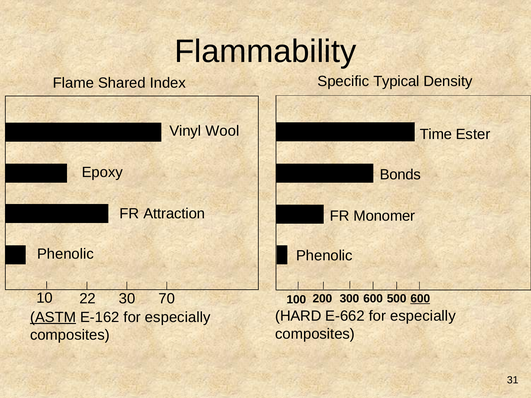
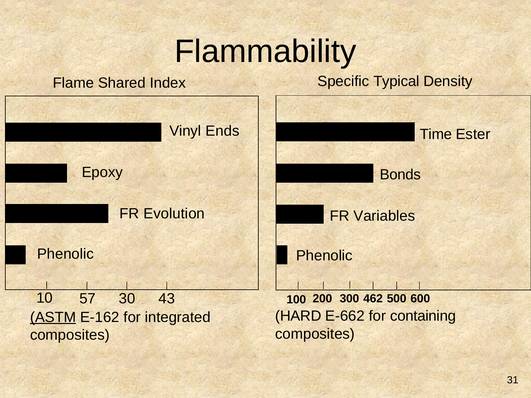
Wool: Wool -> Ends (223, 131)
Attraction: Attraction -> Evolution (174, 214)
Monomer: Monomer -> Variables (384, 216)
22: 22 -> 57 (88, 299)
70: 70 -> 43 (167, 299)
300 600: 600 -> 462 (373, 299)
600 underline: present -> none (420, 299)
E-662 for especially: especially -> containing (423, 316)
E-162 for especially: especially -> integrated (178, 317)
